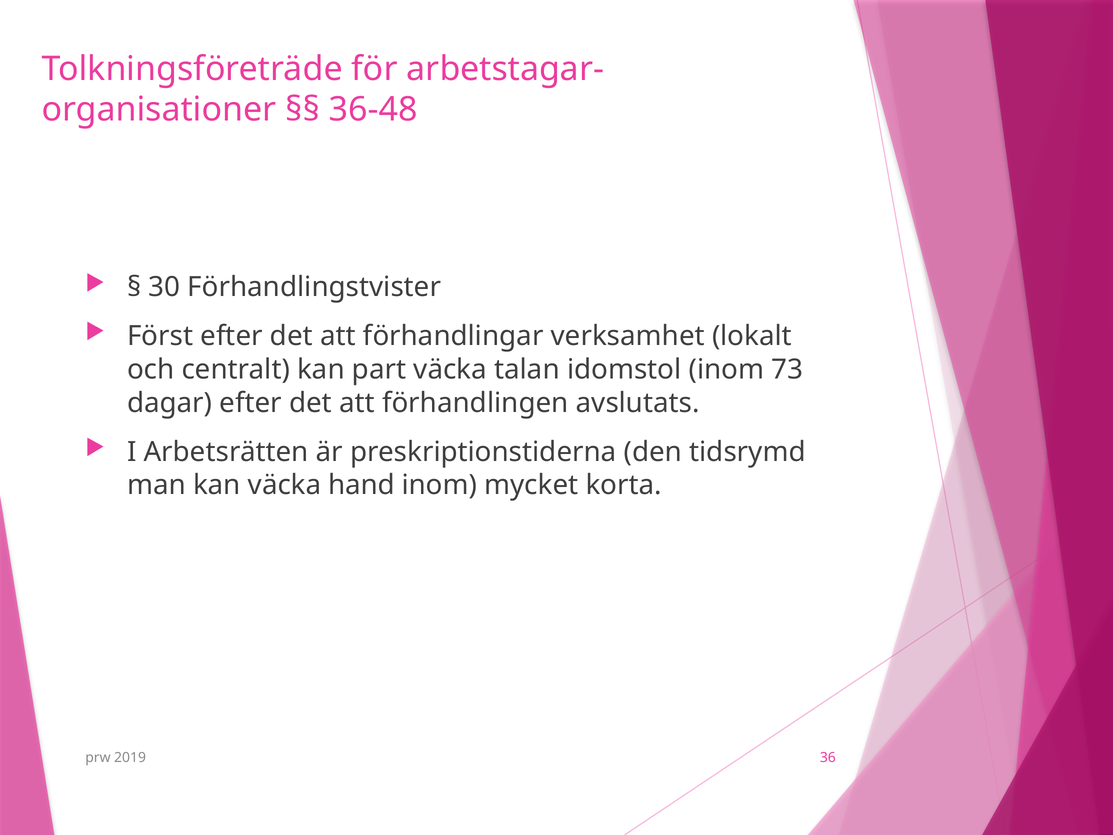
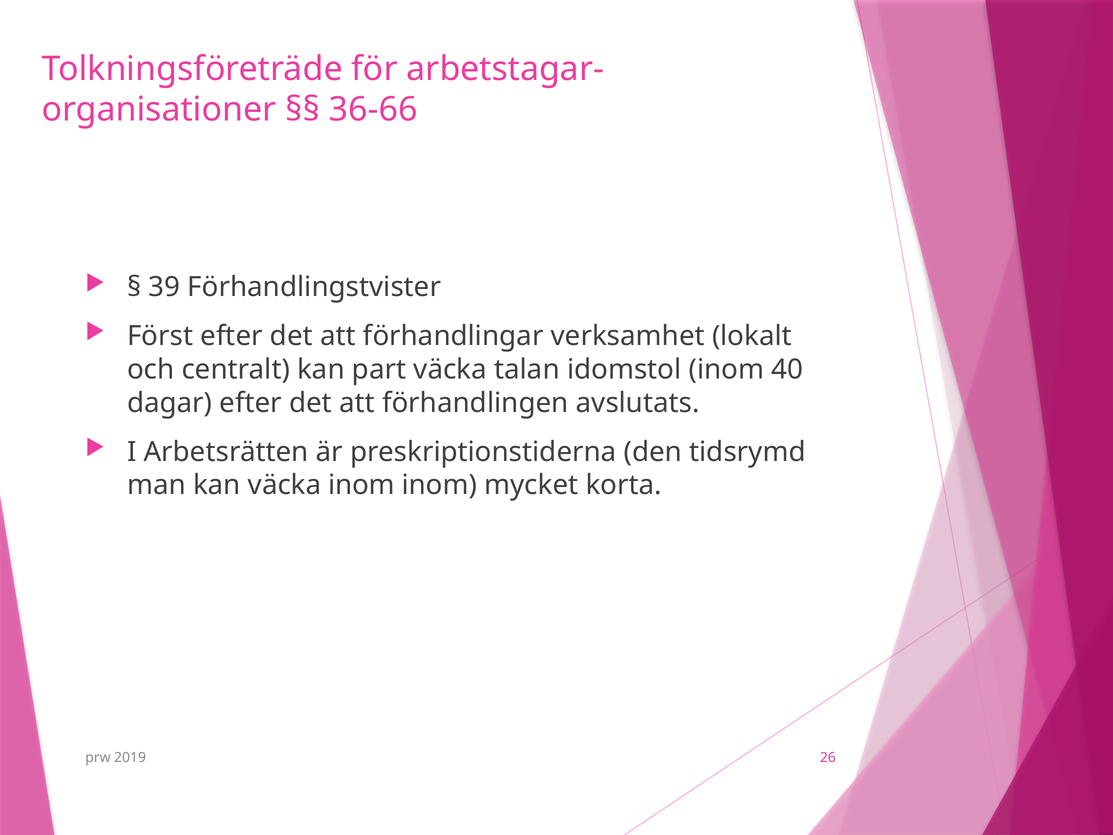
36-48: 36-48 -> 36-66 (373, 110)
30: 30 -> 39 (164, 287)
73: 73 -> 40 (787, 369)
väcka hand: hand -> inom (362, 485)
36: 36 -> 26 (828, 757)
